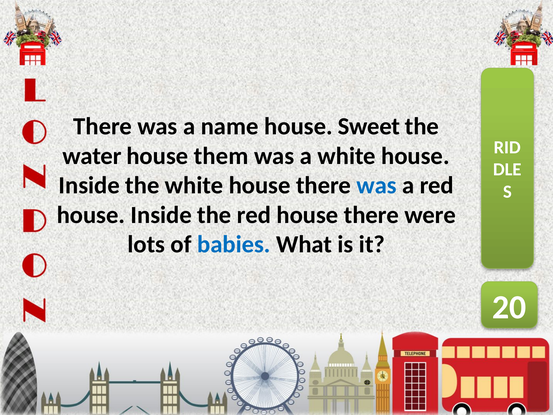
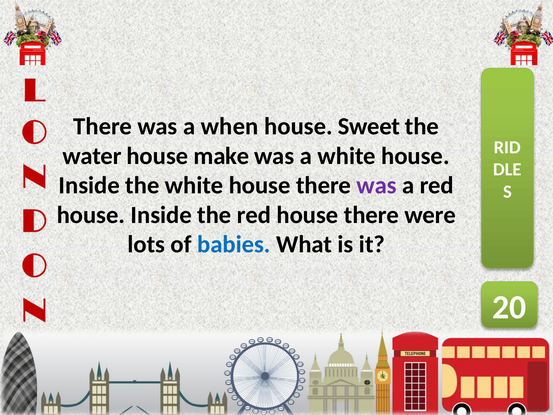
name: name -> when (230, 126)
them: them -> make (221, 156)
was colour: blue -> purple (377, 185)
